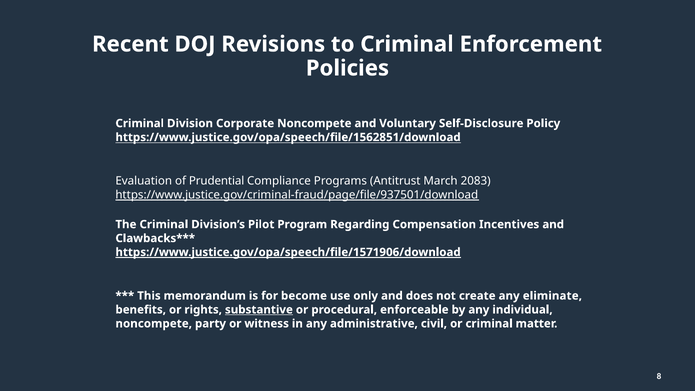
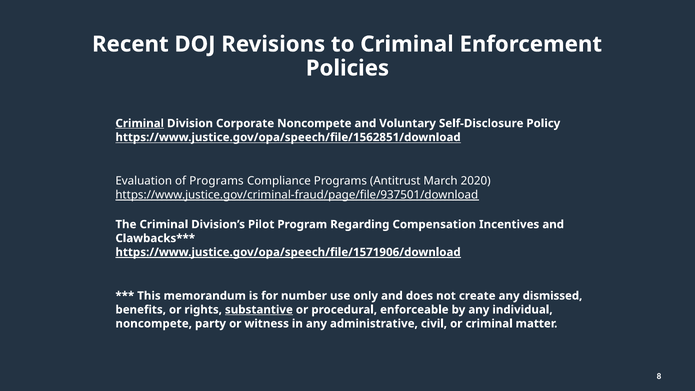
Criminal underline: none -> present (140, 123)
of Prudential: Prudential -> Programs (216, 181)
2083: 2083 -> 2020 (476, 181)
become: become -> number (304, 296)
eliminate: eliminate -> dismissed (552, 296)
